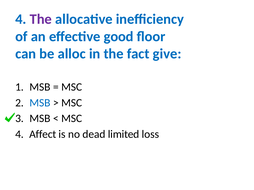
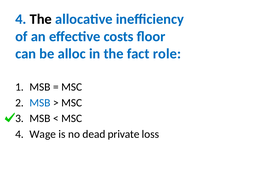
The colour: purple -> black (41, 19)
good: good -> costs (119, 37)
give: give -> role (167, 54)
Affect: Affect -> Wage (43, 135)
limited: limited -> private (124, 135)
